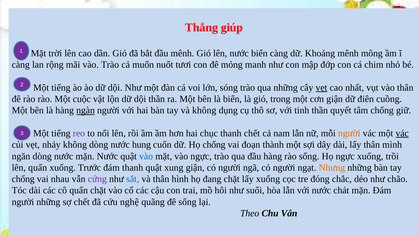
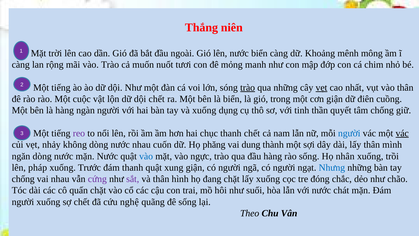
giúp: giúp -> niên (232, 28)
đầu mênh: mênh -> ngoài (182, 53)
trào underline: none -> present (248, 87)
dội thần: thần -> chết (157, 99)
ngàn underline: present -> none (86, 110)
và không: không -> xuống (204, 110)
người colour: orange -> blue (349, 133)
nước hung: hung -> nhau (141, 145)
Họ chống: chống -> phăng (214, 145)
đoạn: đoạn -> dung (251, 145)
Họ ngực: ngực -> nhân (345, 156)
lên quấn: quấn -> pháp (38, 167)
Nhưng colour: orange -> blue (332, 167)
sắt colour: blue -> purple (133, 179)
người những: những -> xuống (48, 202)
